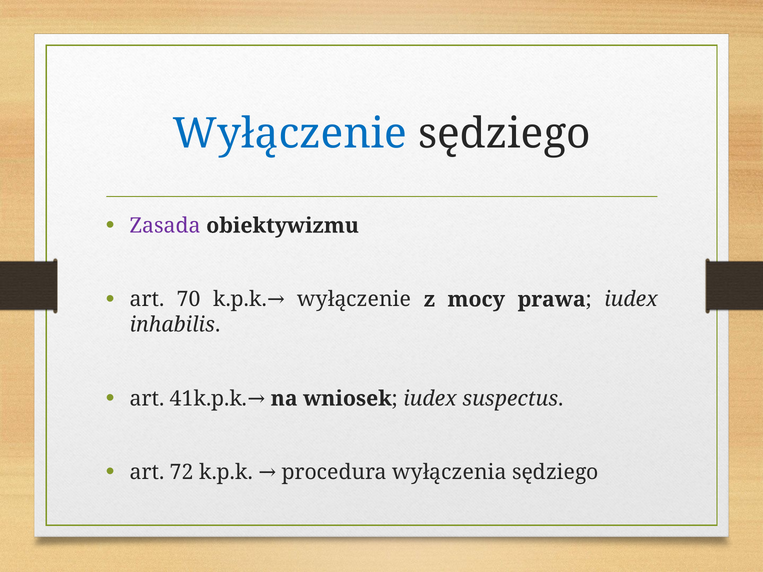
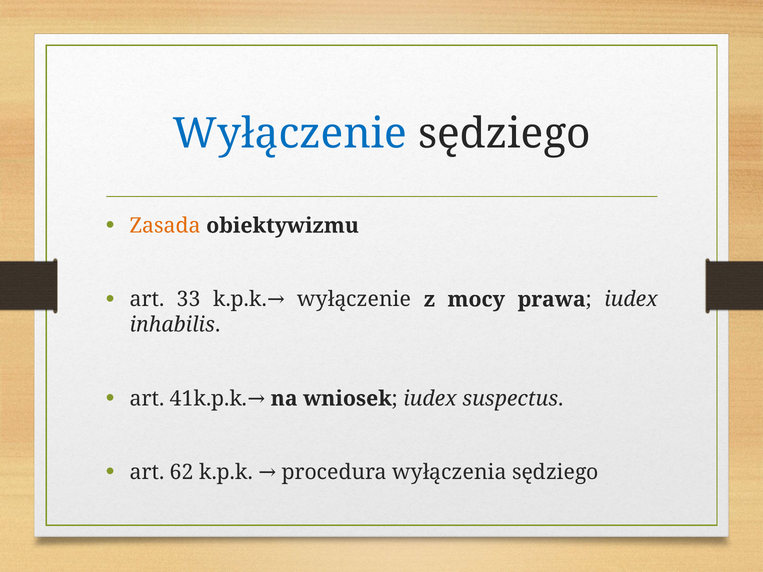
Zasada colour: purple -> orange (165, 226)
70: 70 -> 33 (189, 300)
72: 72 -> 62 (182, 473)
